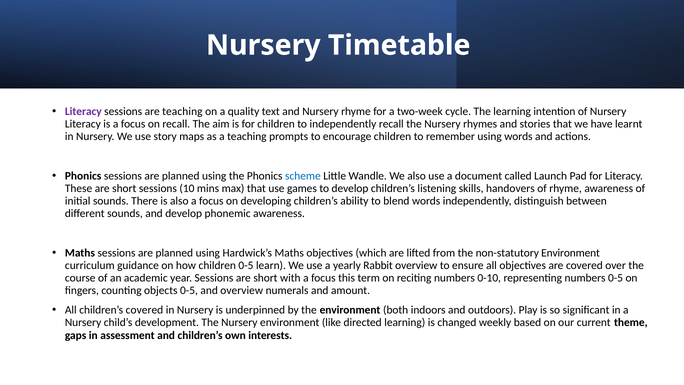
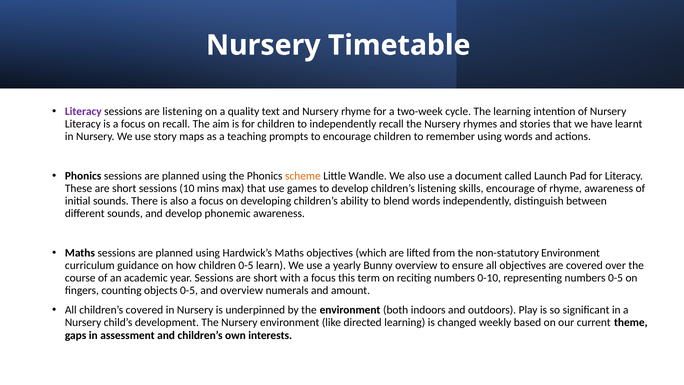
are teaching: teaching -> listening (182, 111)
scheme colour: blue -> orange (303, 176)
skills handovers: handovers -> encourage (510, 188)
Rabbit: Rabbit -> Bunny (378, 265)
